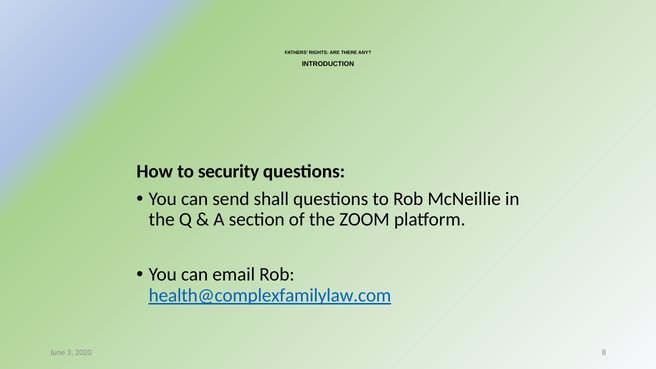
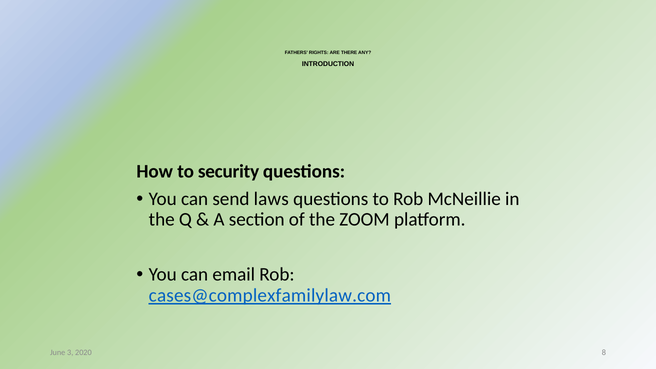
shall: shall -> laws (271, 199)
health@complexfamilylaw.com: health@complexfamilylaw.com -> cases@complexfamilylaw.com (270, 296)
